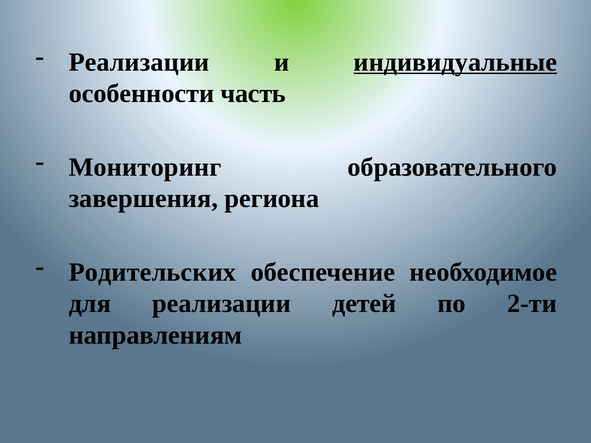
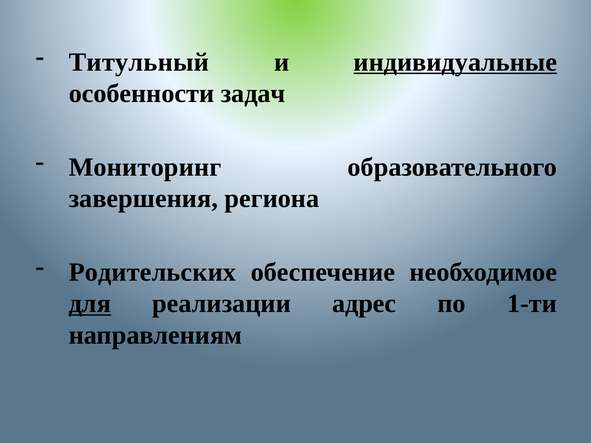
Реализации: Реализации -> Титульный (139, 62)
часть: часть -> задач (253, 94)
для underline: none -> present (90, 304)
детей: детей -> адрес (364, 304)
2-ти: 2-ти -> 1-ти (532, 304)
